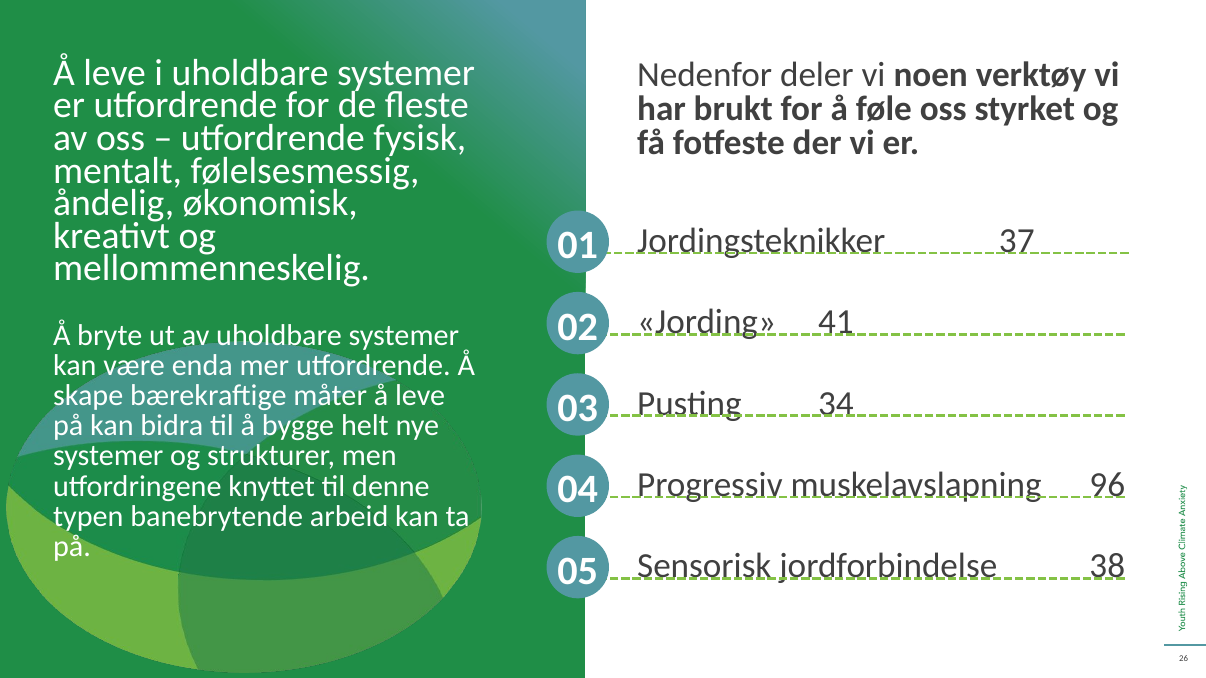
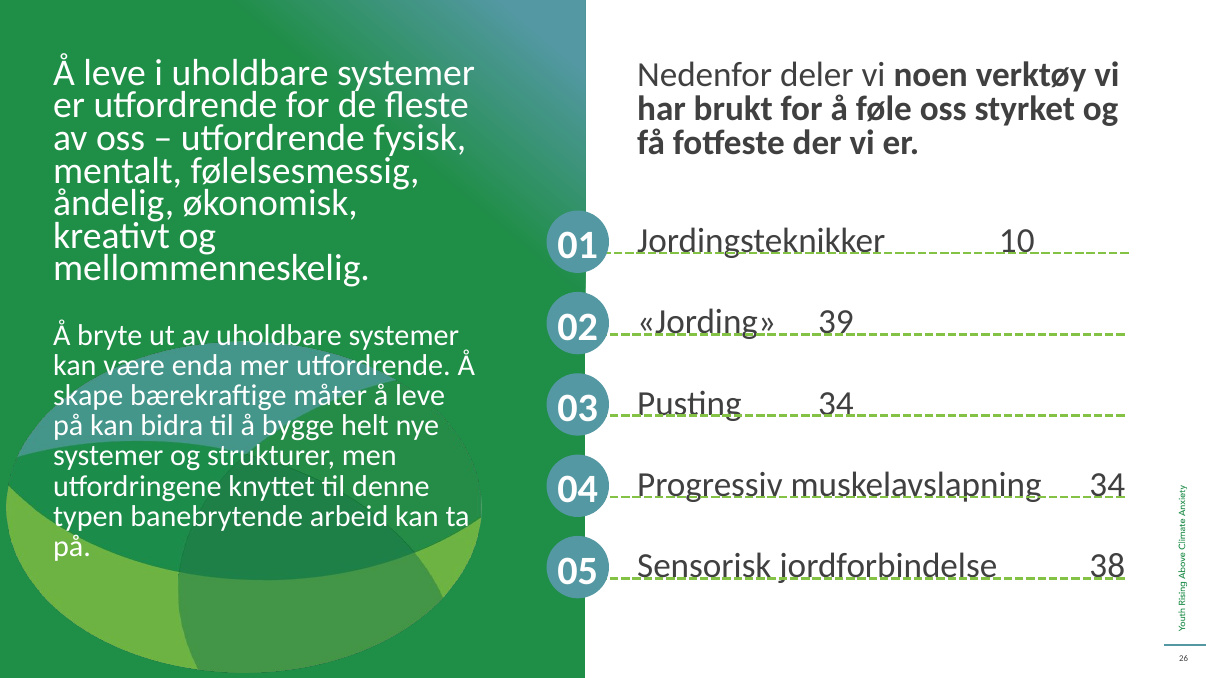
37: 37 -> 10 (1017, 241)
41: 41 -> 39 (836, 323)
muskelavslapning 96: 96 -> 34 (1107, 485)
